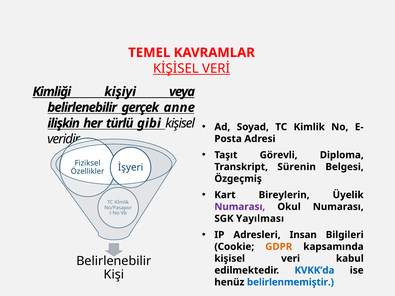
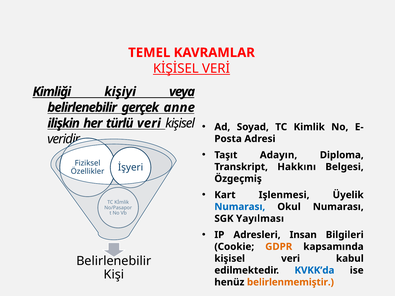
türlü gibi: gibi -> veri (149, 123)
Görevli: Görevli -> Adayın (279, 155)
Sürenin: Sürenin -> Hakkını (297, 167)
Bireylerin: Bireylerin -> Işlenmesi (284, 195)
Numarası colour: purple -> blue (240, 207)
belirlenmemiştir colour: blue -> orange (290, 282)
